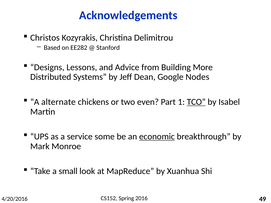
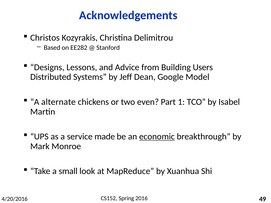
More: More -> Users (203, 67)
Nodes: Nodes -> Model (197, 77)
TCO underline: present -> none (196, 102)
some: some -> made (105, 137)
